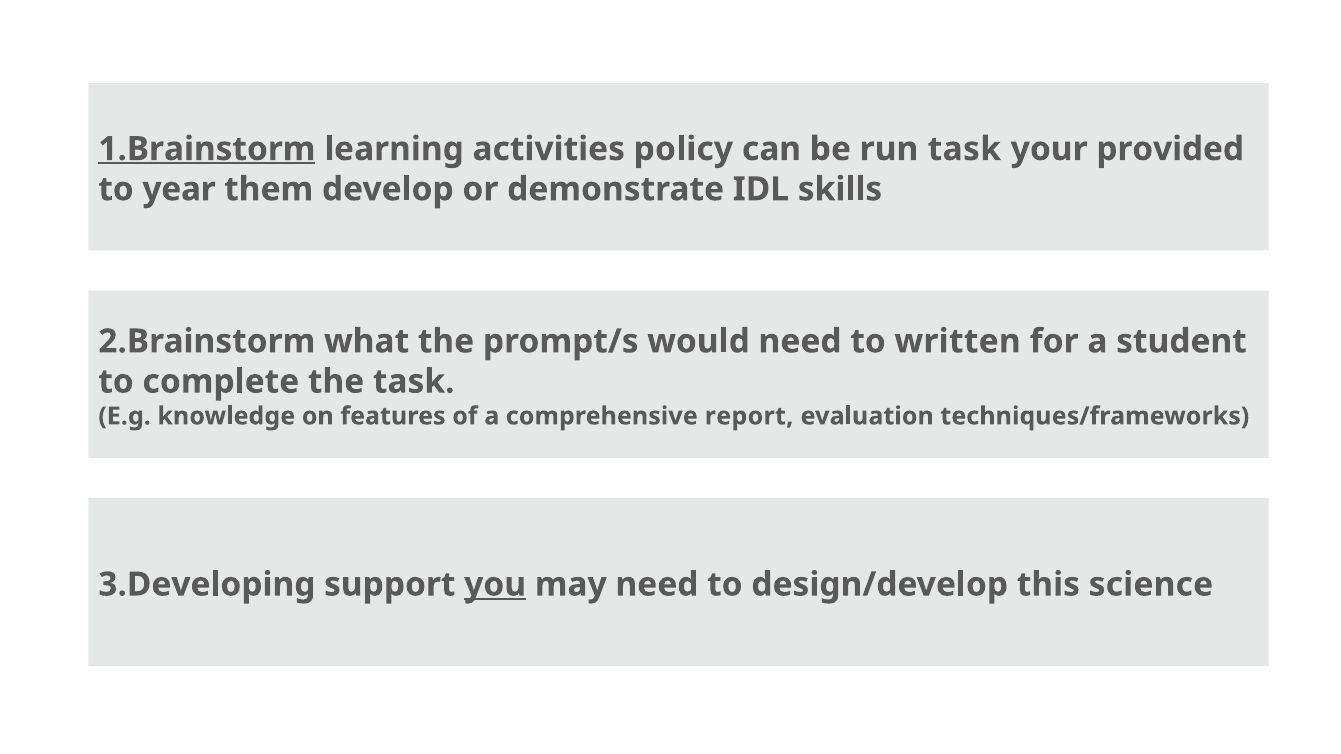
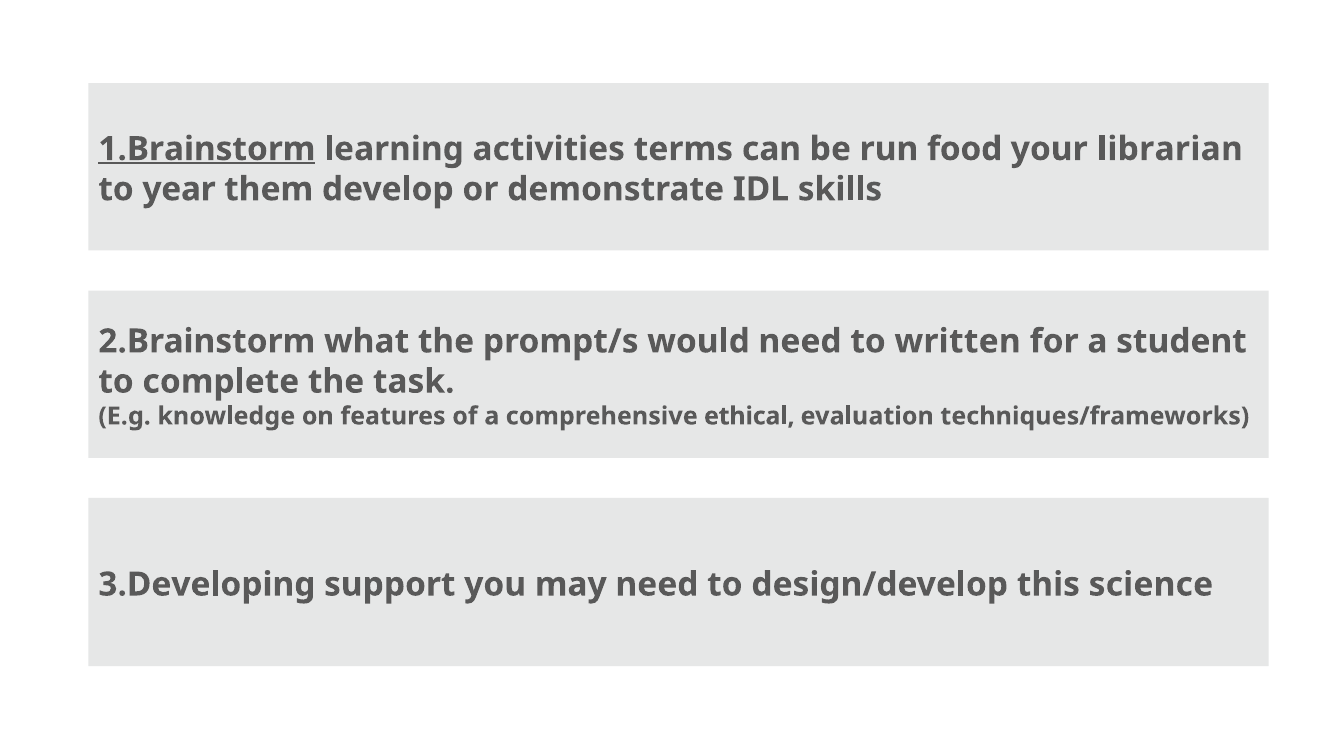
policy: policy -> terms (683, 149)
run task: task -> food (965, 149)
provided: provided -> librarian (1170, 149)
report: report -> ethical (749, 416)
you underline: present -> none (495, 585)
